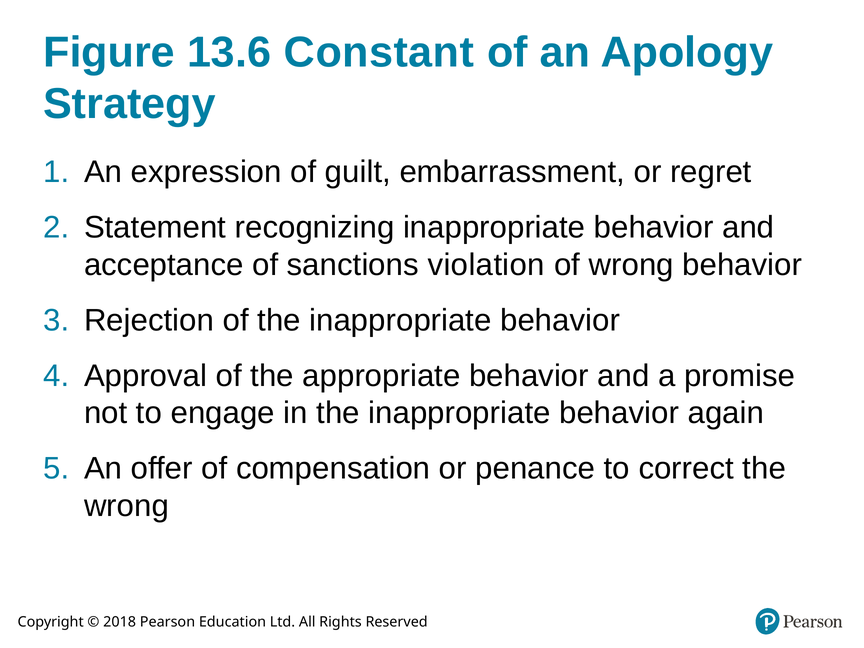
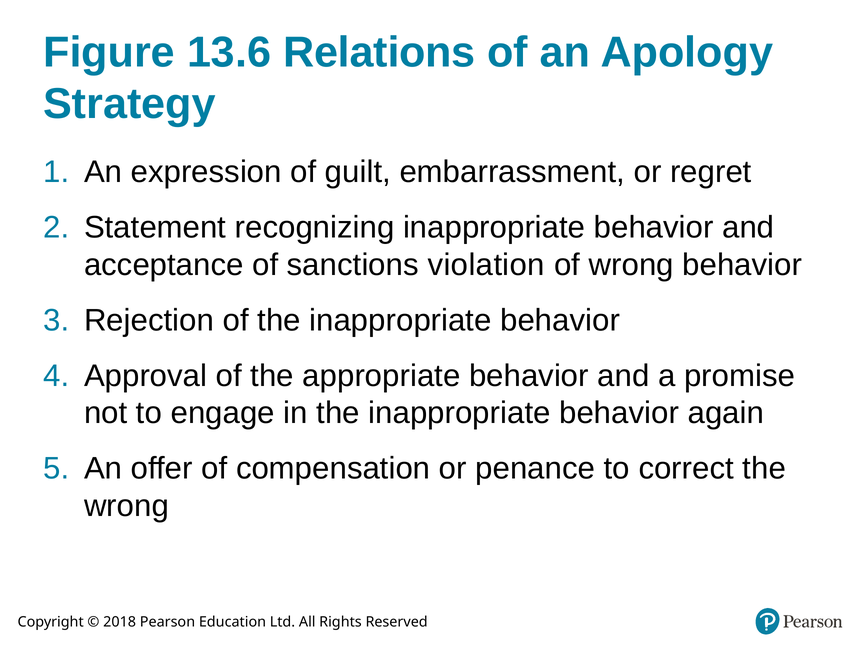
Constant: Constant -> Relations (379, 52)
